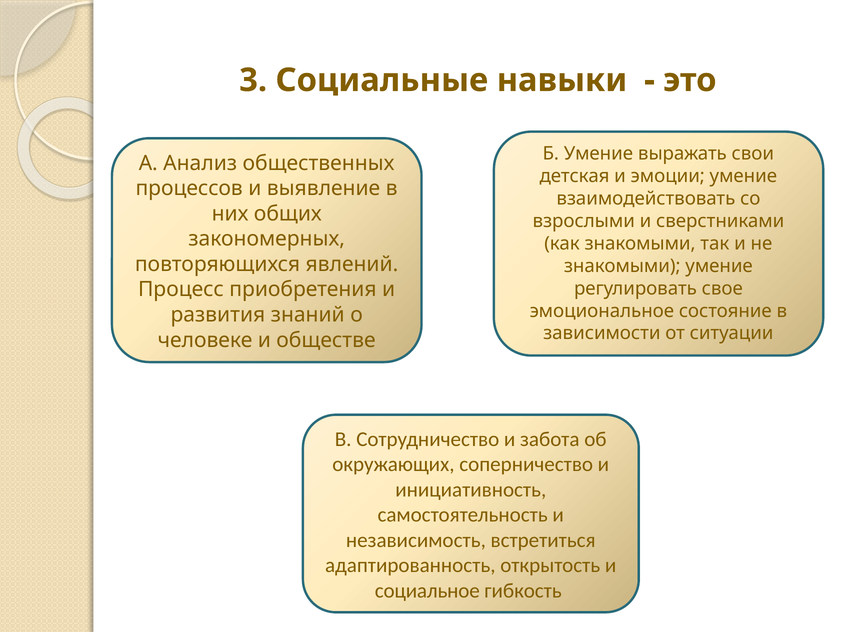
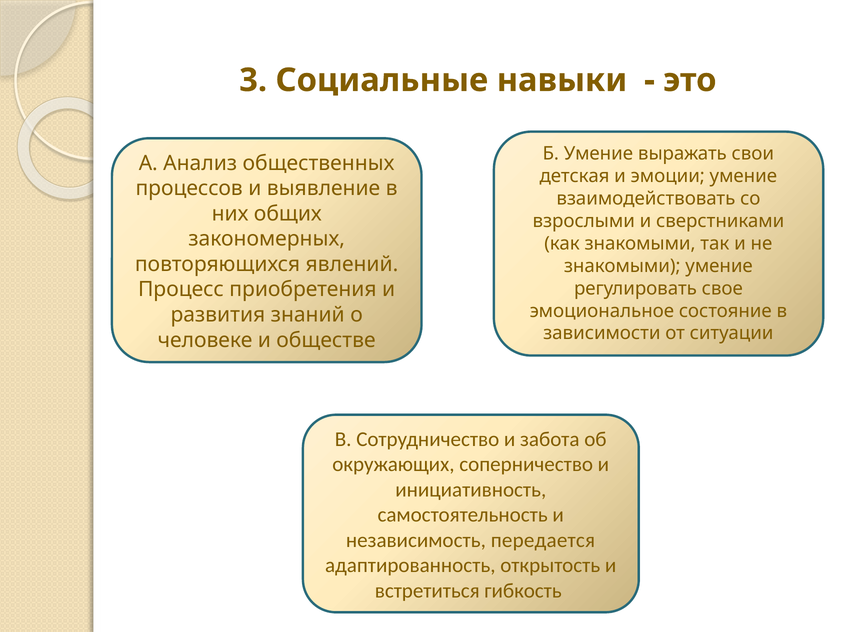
встретиться: встретиться -> передается (543, 540)
социальное: социальное -> встретиться (427, 591)
